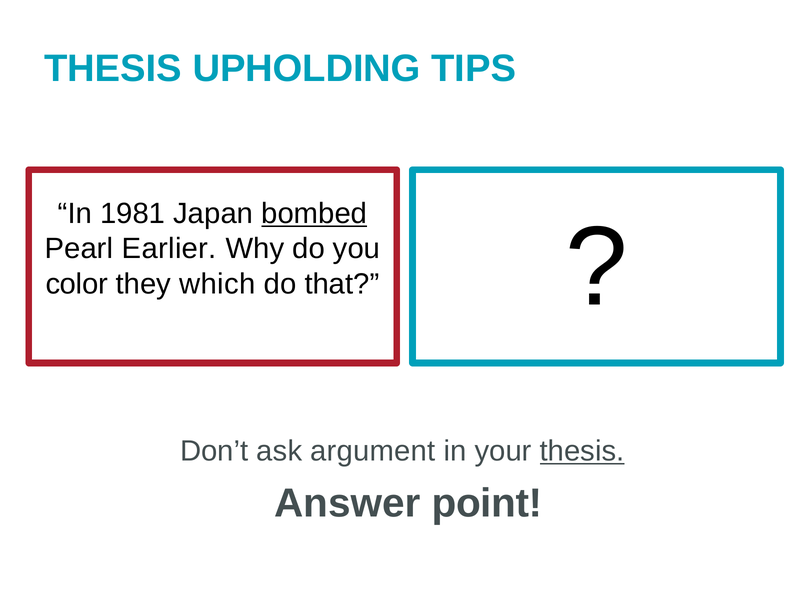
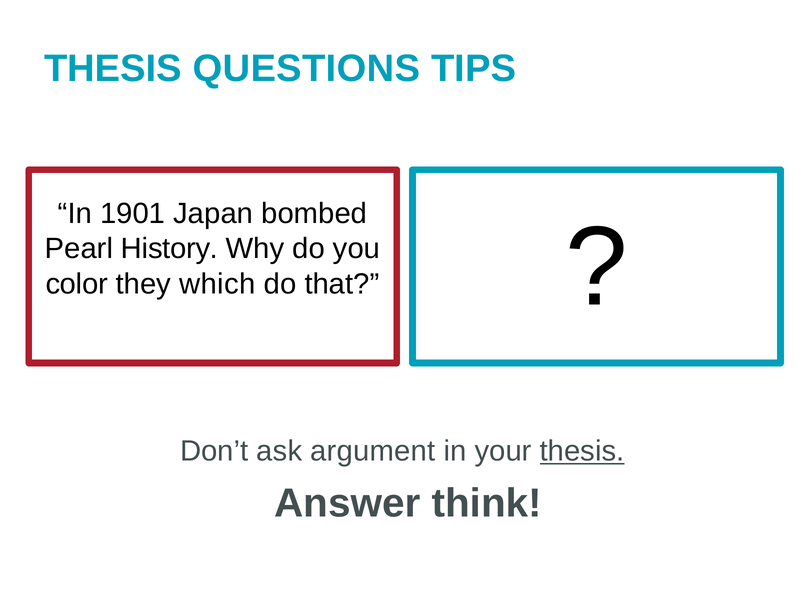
UPHOLDING: UPHOLDING -> QUESTIONS (306, 68)
1981: 1981 -> 1901 (133, 214)
bombed underline: present -> none (314, 214)
Earlier: Earlier -> History (170, 249)
point: point -> think (487, 504)
